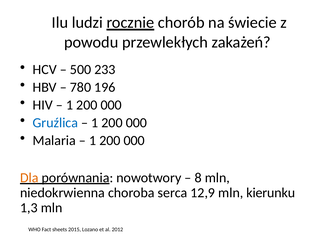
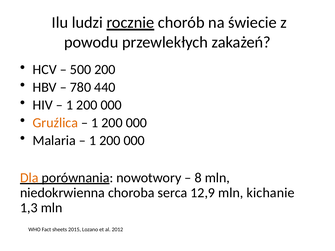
500 233: 233 -> 200 (105, 70)
196: 196 -> 440 (105, 87)
Gruźlica colour: blue -> orange (55, 123)
kierunku: kierunku -> kichanie (271, 193)
